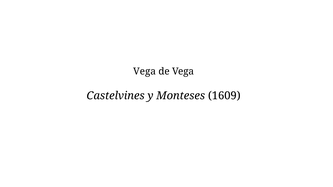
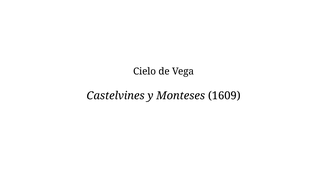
Vega: Vega -> Cielo (145, 72)
